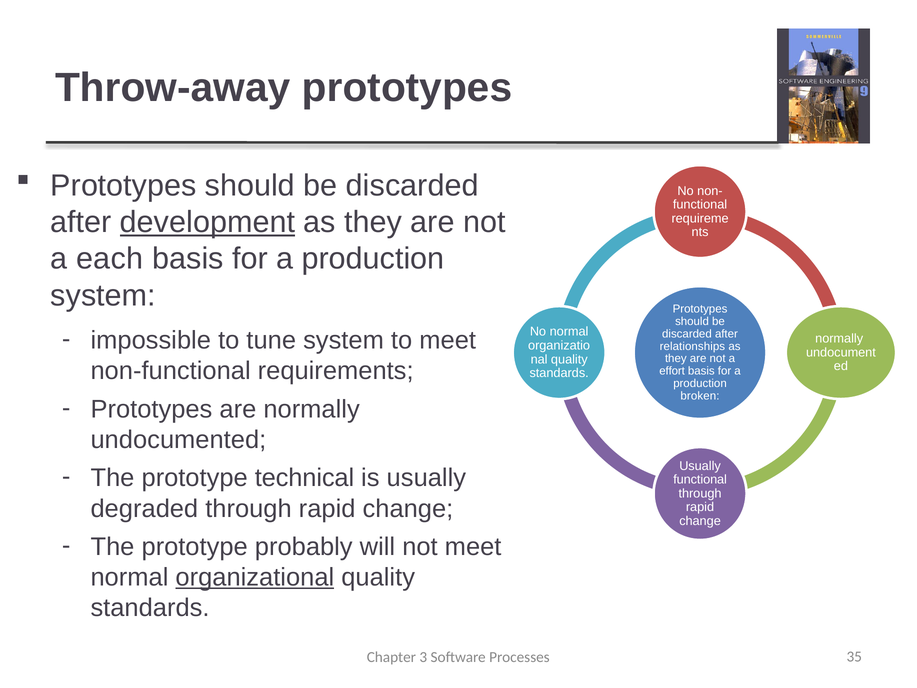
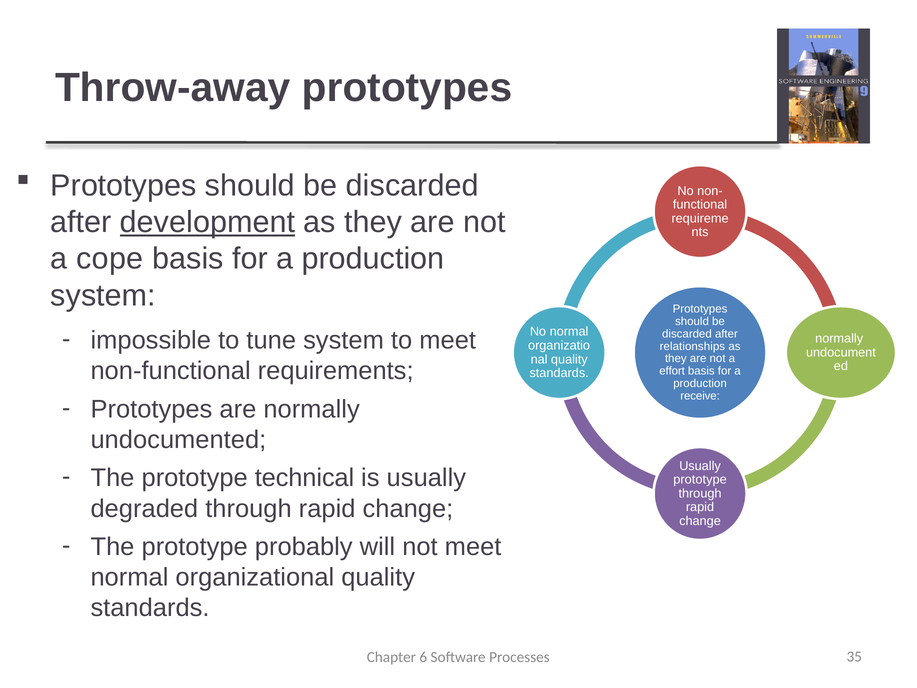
each: each -> cope (110, 259)
broken: broken -> receive (700, 396)
functional: functional -> prototype (700, 479)
organizational underline: present -> none (255, 577)
3: 3 -> 6 (423, 657)
